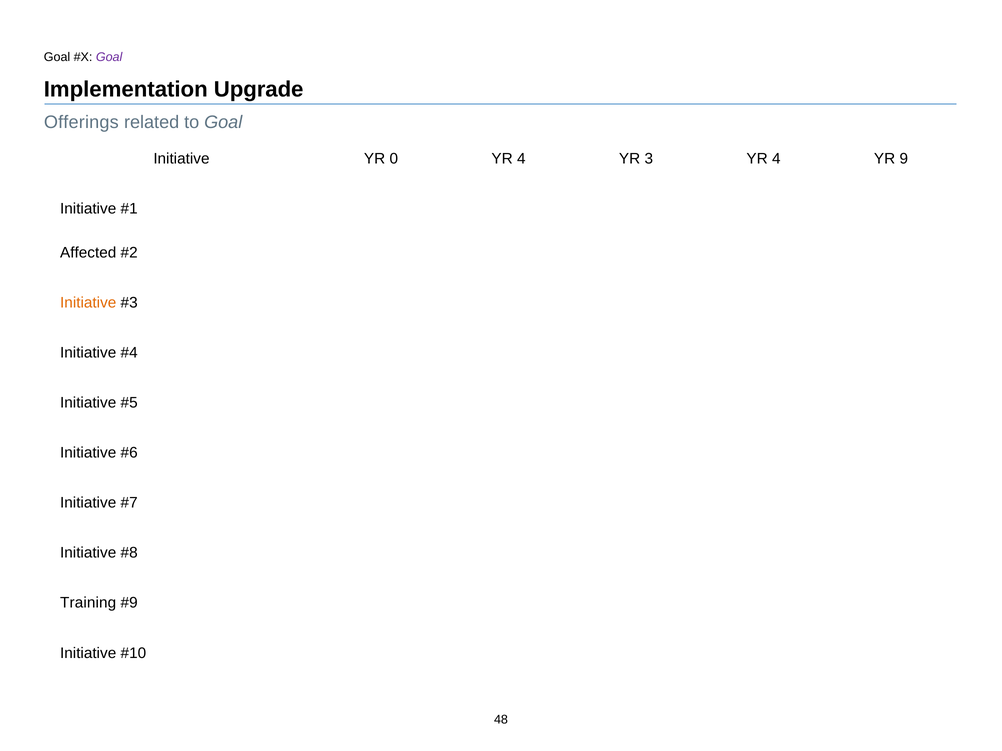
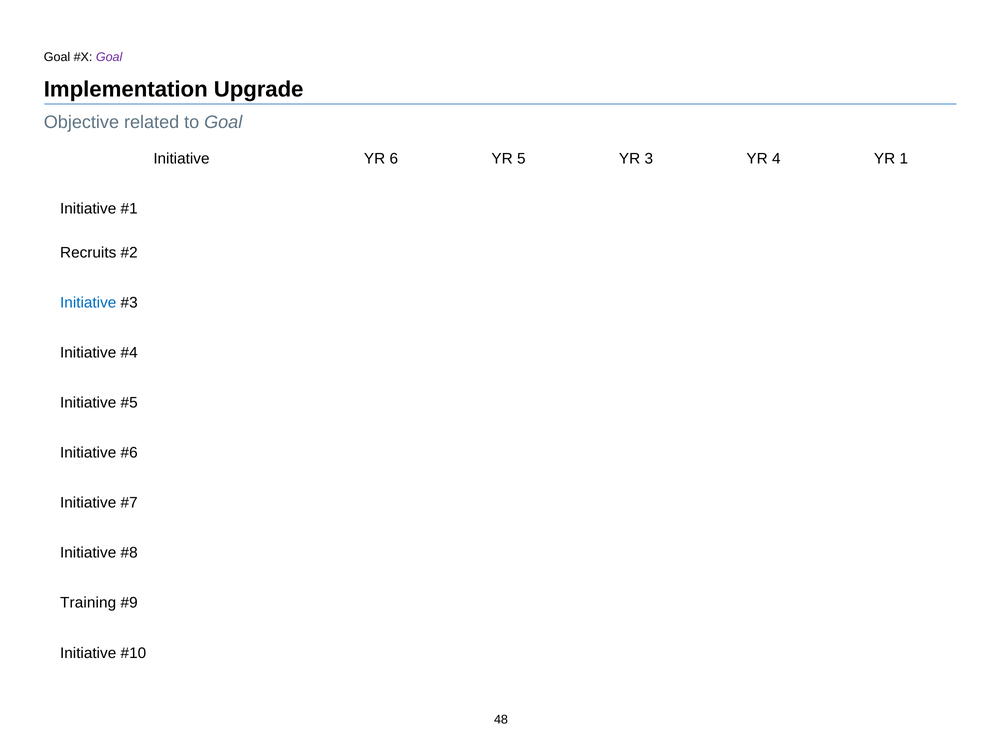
Offerings: Offerings -> Objective (81, 122)
0: 0 -> 6 (394, 159)
4: 4 -> 5 (521, 159)
9: 9 -> 1 (904, 159)
Affected: Affected -> Recruits (88, 253)
Initiative colour: orange -> blue (88, 303)
